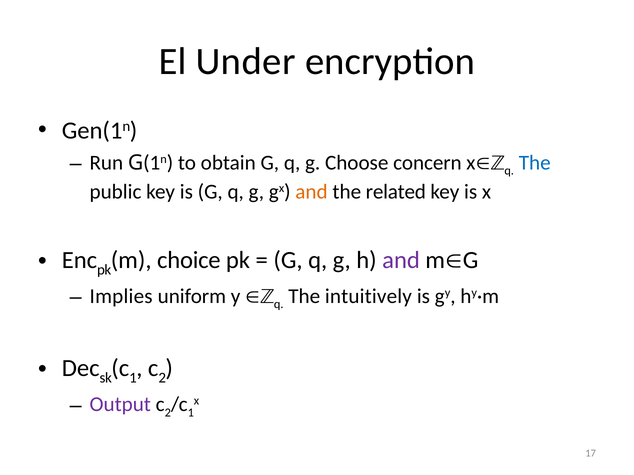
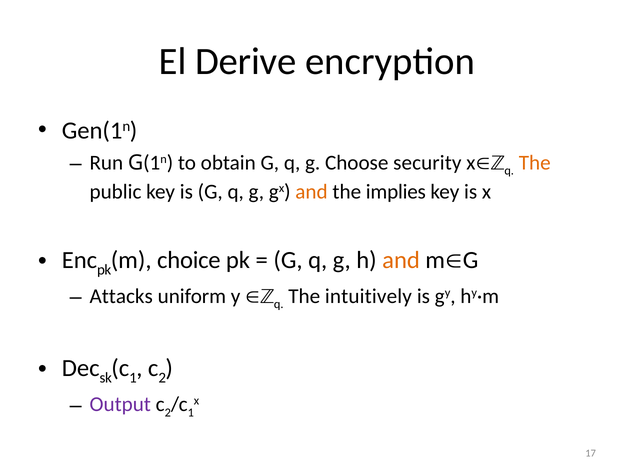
Under: Under -> Derive (246, 61)
concern: concern -> security (427, 163)
The colour: blue -> orange (535, 163)
related: related -> implies (396, 192)
and colour: purple -> orange (401, 260)
Implies: Implies -> Attacks (121, 296)
